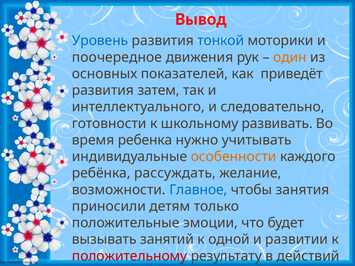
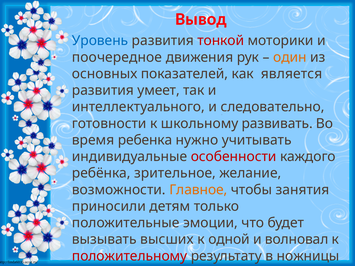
тонкой colour: blue -> red (221, 41)
приведёт: приведёт -> является (292, 74)
затем: затем -> умеет (159, 90)
особенности colour: orange -> red (234, 157)
рассуждать: рассуждать -> зрительное (175, 173)
Главное colour: blue -> orange (198, 190)
занятий: занятий -> высших (167, 240)
развитии: развитии -> волновал (297, 240)
действий: действий -> ножницы (308, 256)
